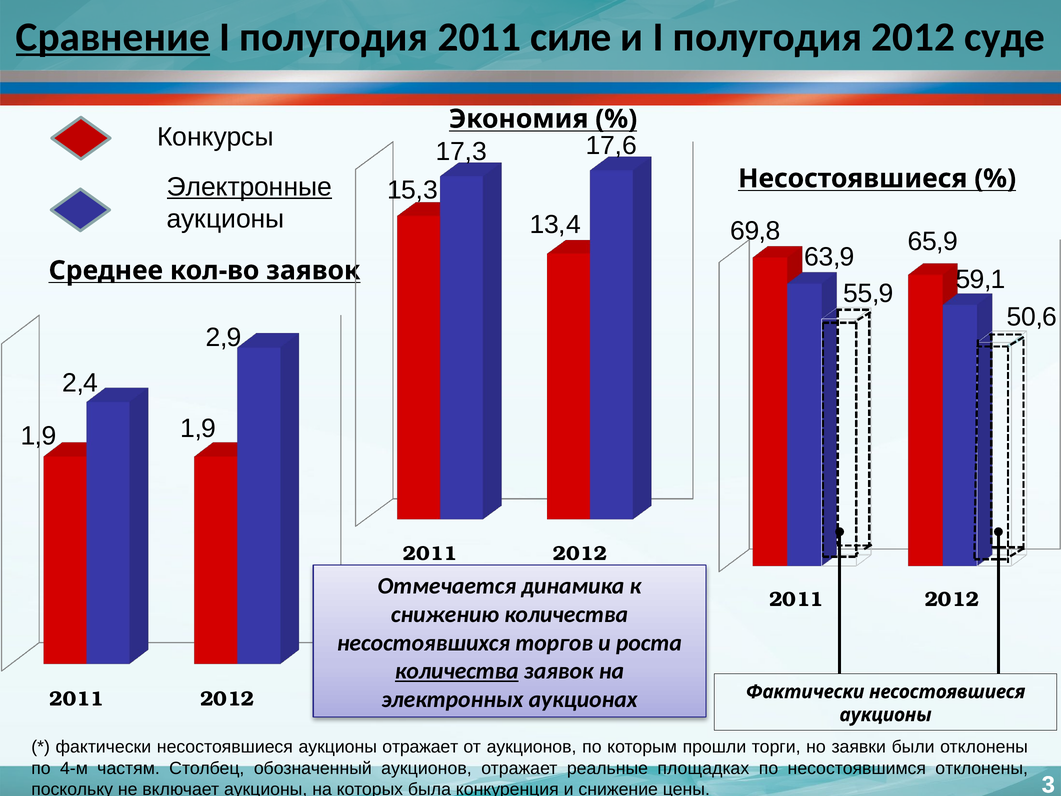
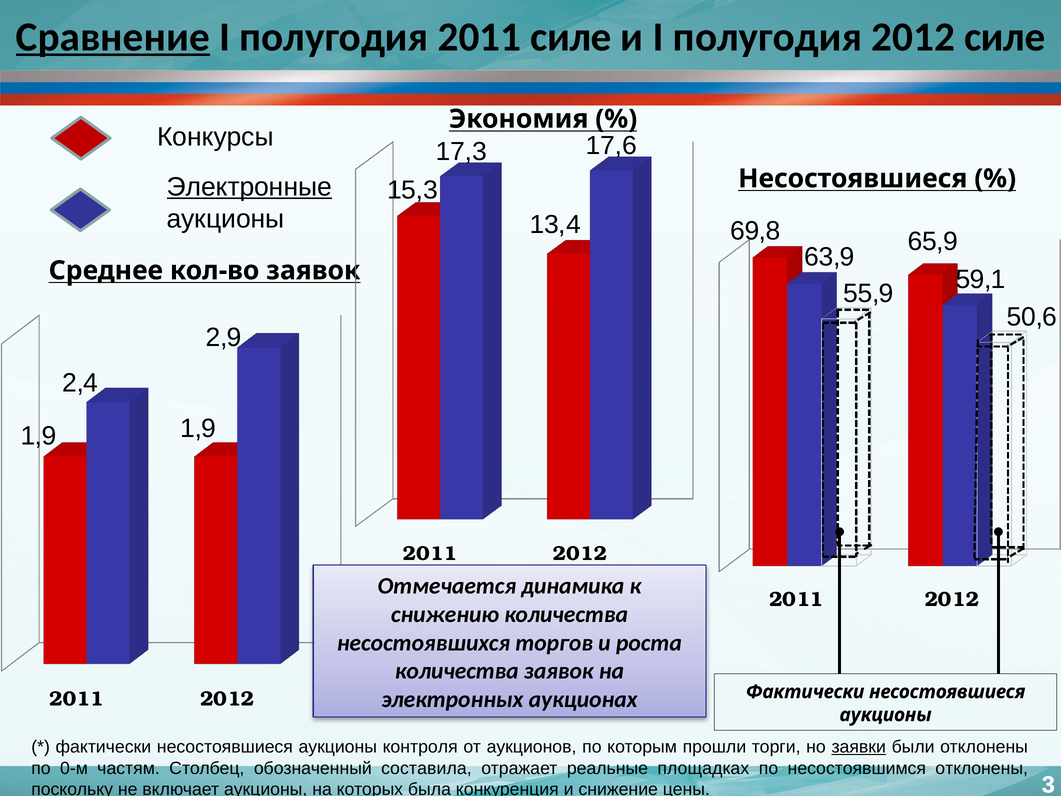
2012 суде: суде -> силе (1005, 37)
количества underline: present -> none (457, 671)
аукционы отражает: отражает -> контроля (420, 747)
заявки underline: none -> present (859, 747)
4-м: 4-м -> 0-м (74, 768)
обозначенный аукционов: аукционов -> составила (426, 768)
